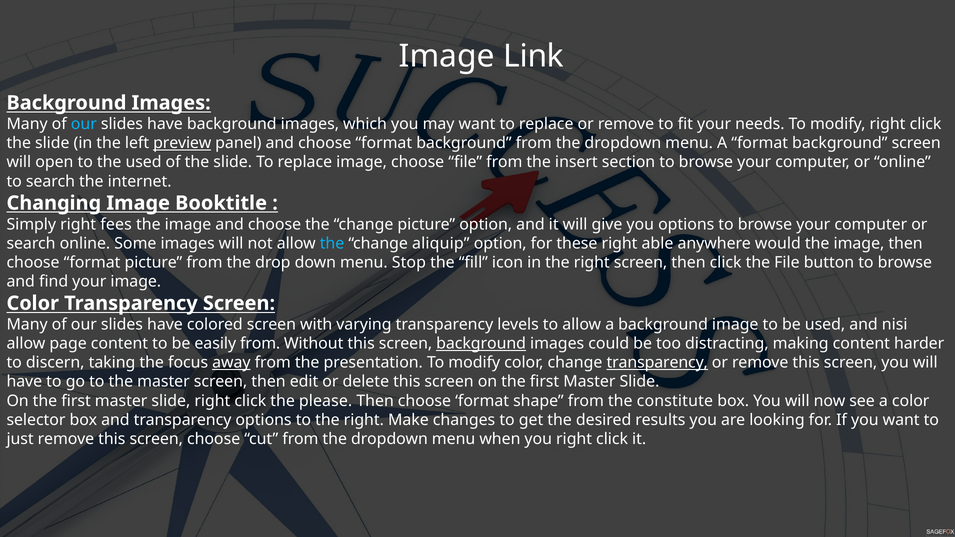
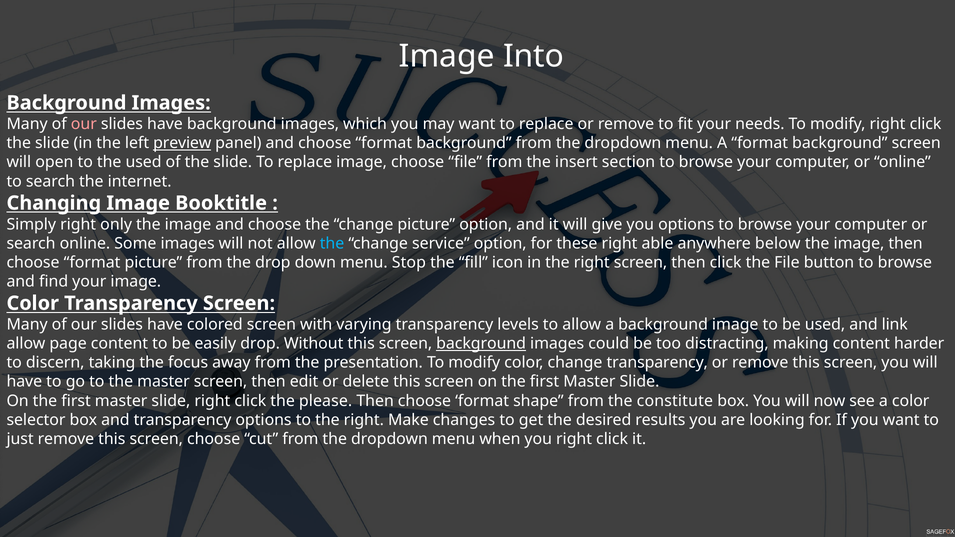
Link: Link -> Into (533, 56)
our colour: light blue -> pink (84, 124)
fees: fees -> only (116, 224)
aliquip: aliquip -> service (441, 243)
would: would -> below (778, 243)
nisi: nisi -> link (895, 325)
easily from: from -> drop (260, 344)
away underline: present -> none (231, 363)
transparency underline: present -> none (657, 363)
